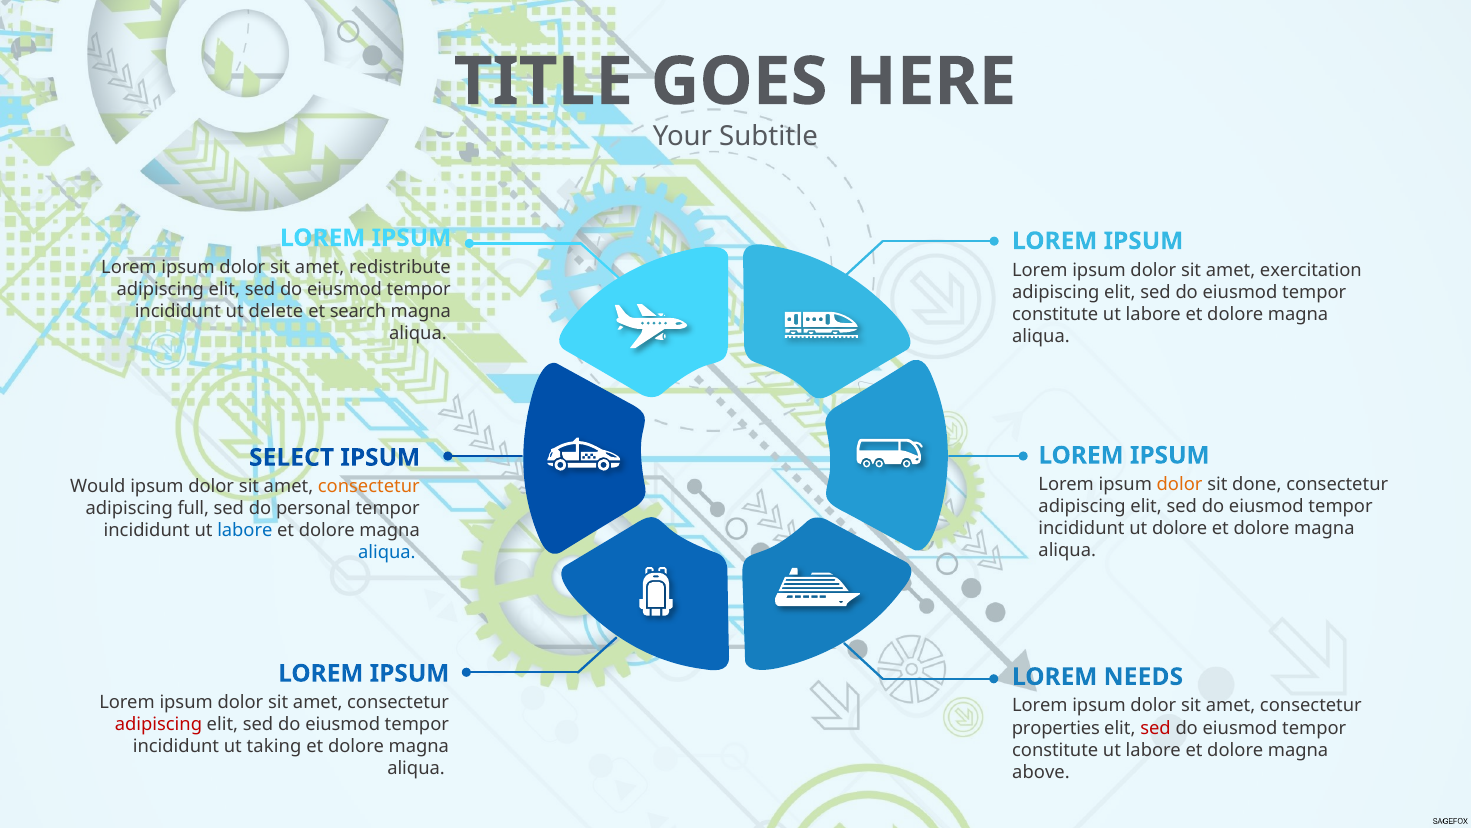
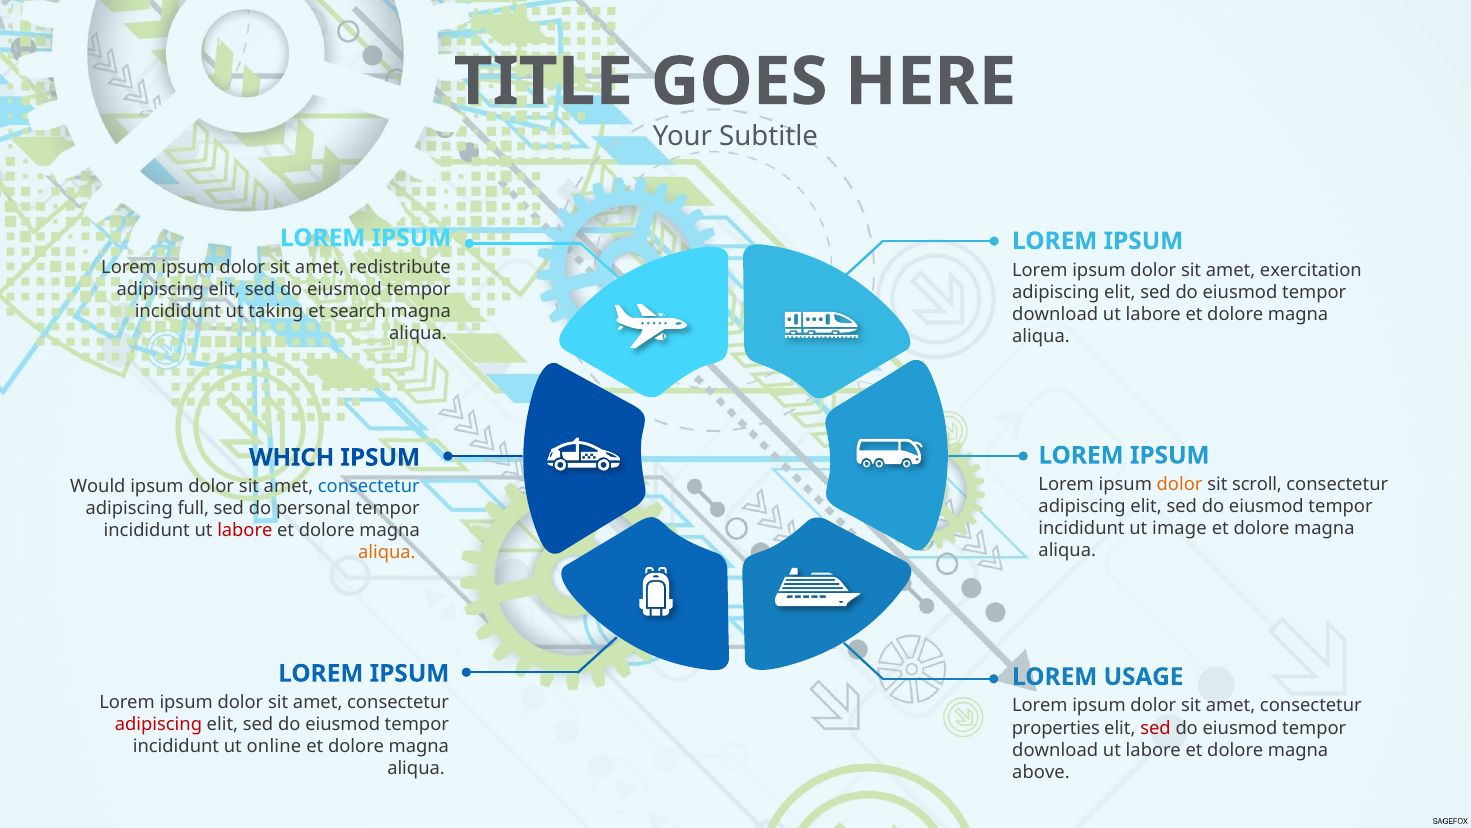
delete: delete -> taking (276, 311)
constitute: constitute -> download (1055, 314)
SELECT: SELECT -> WHICH (292, 457)
done: done -> scroll (1257, 484)
consectetur colour: orange -> blue (369, 486)
ut dolore: dolore -> image (1180, 528)
labore colour: blue -> red (245, 530)
aliqua colour: blue -> orange (387, 553)
NEEDS: NEEDS -> USAGE (1143, 676)
taking: taking -> online (274, 746)
constitute: constitute -> download (1055, 750)
